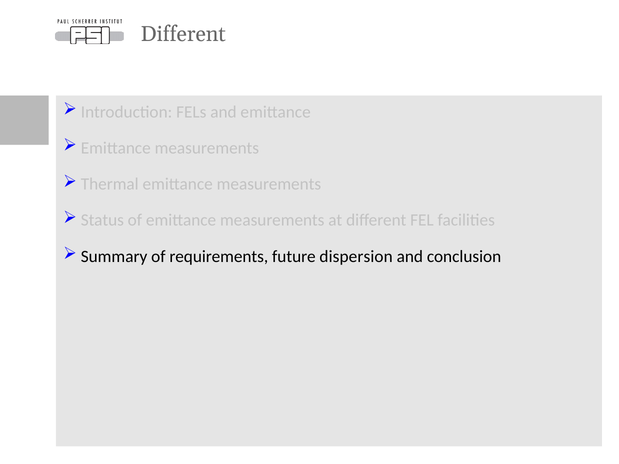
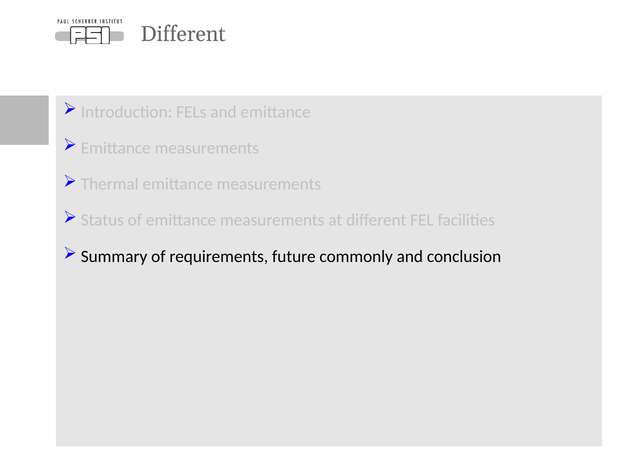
dispersion: dispersion -> commonly (356, 256)
